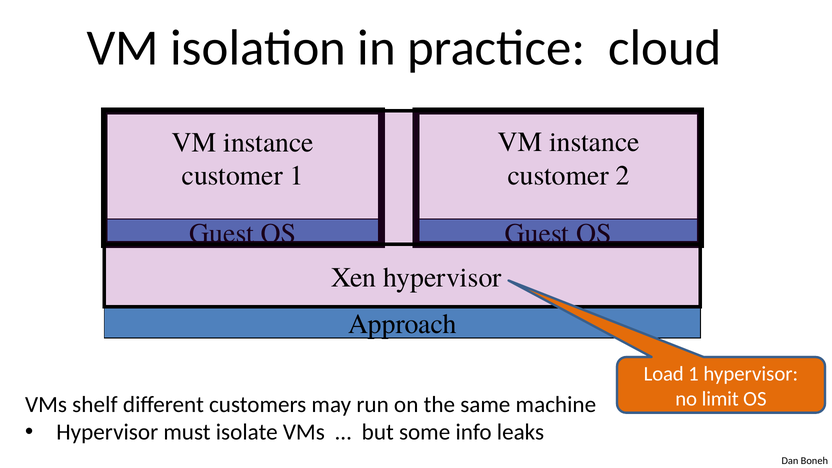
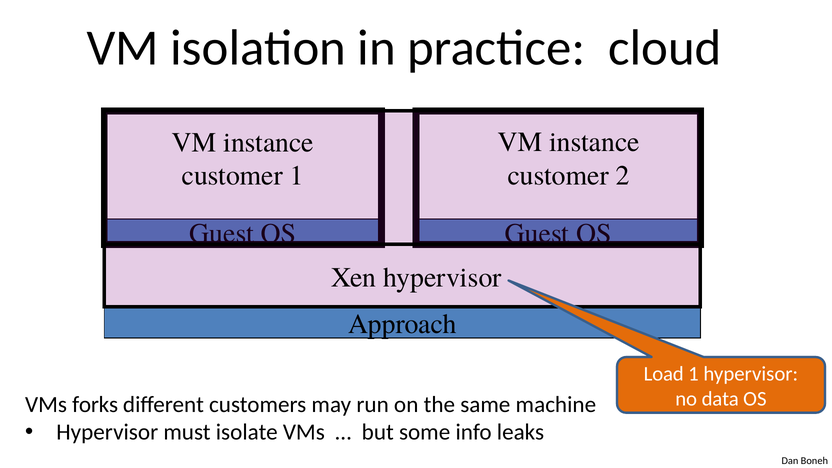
limit: limit -> data (720, 399)
shelf: shelf -> forks (95, 405)
